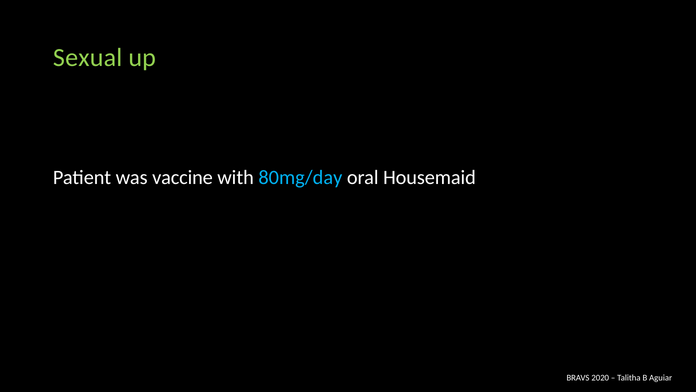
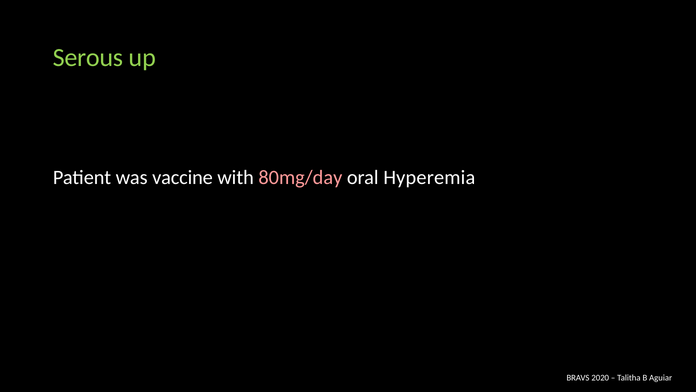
Sexual: Sexual -> Serous (88, 58)
80mg/day colour: light blue -> pink (300, 177)
Housemaid: Housemaid -> Hyperemia (429, 177)
